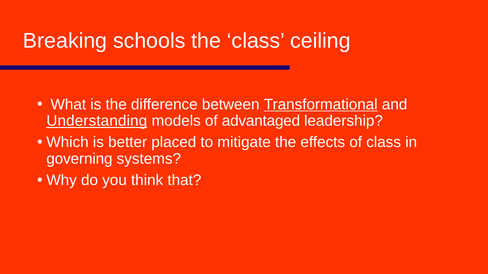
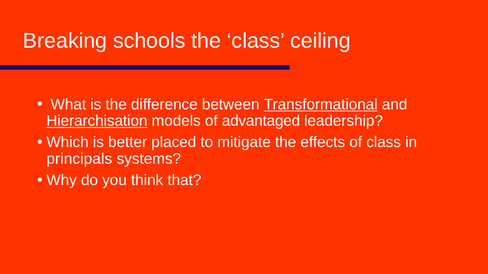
Understanding: Understanding -> Hierarchisation (97, 121)
governing: governing -> principals (79, 159)
